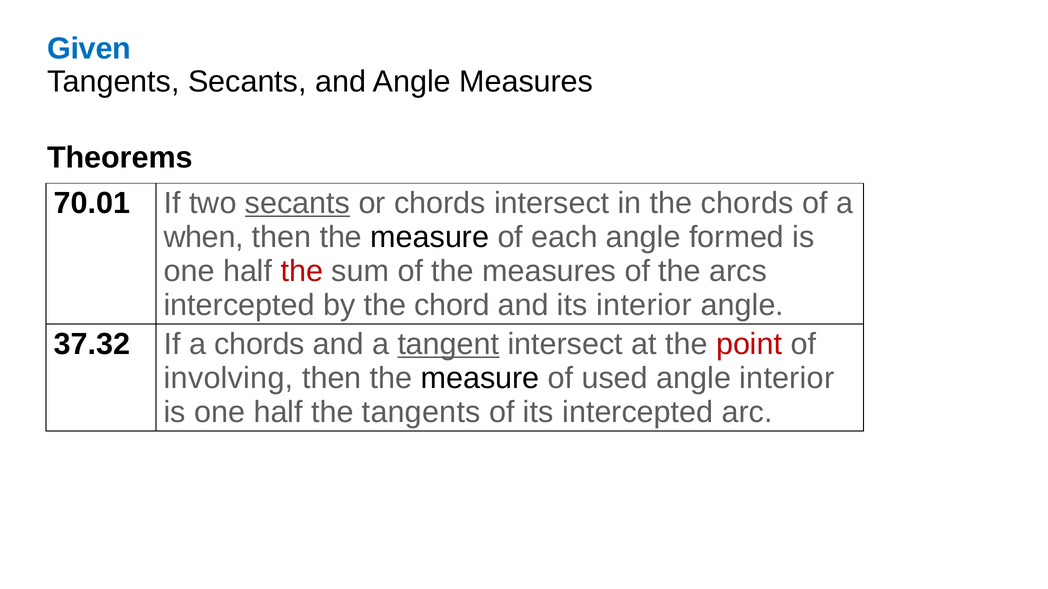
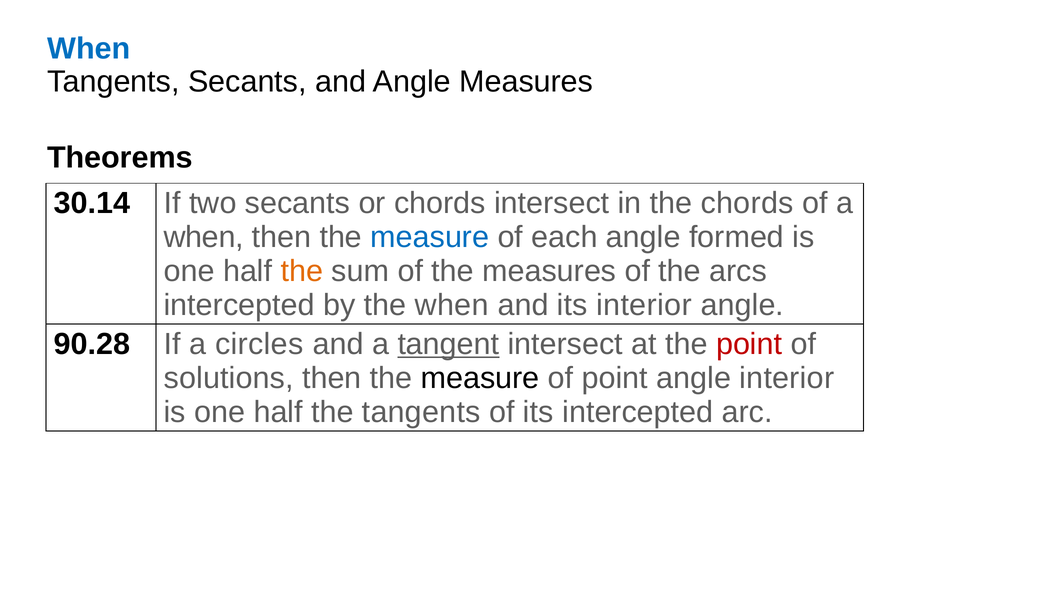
Given: Given -> When (89, 49)
70.01: 70.01 -> 30.14 (92, 203)
secants underline: present -> none (298, 203)
measure colour: black -> blue (430, 237)
the colour: red -> orange (302, 271)
the chord: chord -> when (452, 306)
37.32: 37.32 -> 90.28 (92, 344)
a chords: chords -> circles (259, 344)
involving: involving -> solutions (229, 378)
of used: used -> point (615, 378)
